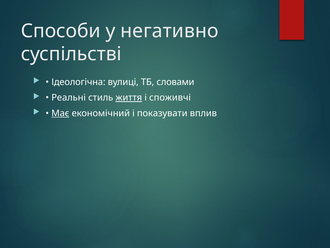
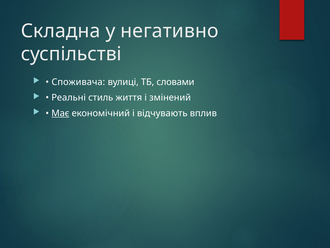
Способи: Способи -> Складна (61, 31)
Ідеологічна: Ідеологічна -> Споживача (78, 82)
життя underline: present -> none (129, 97)
споживчі: споживчі -> змінений (170, 97)
показувати: показувати -> відчувають (162, 113)
